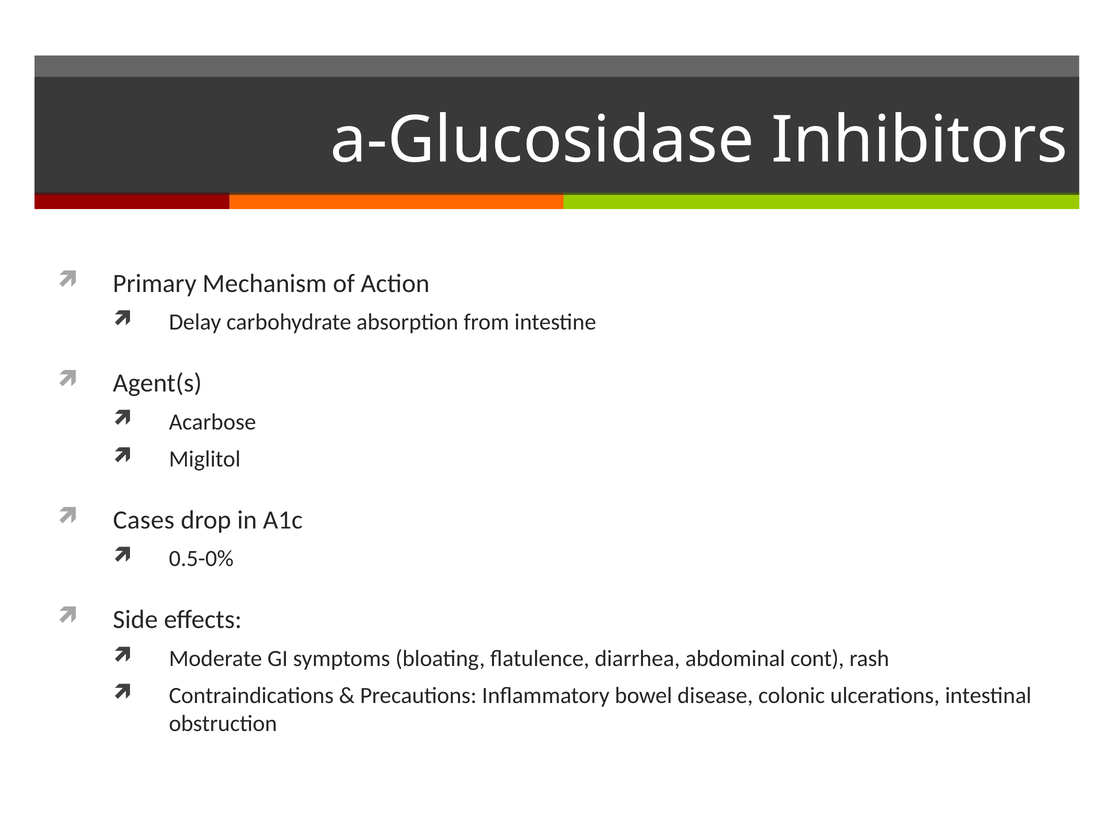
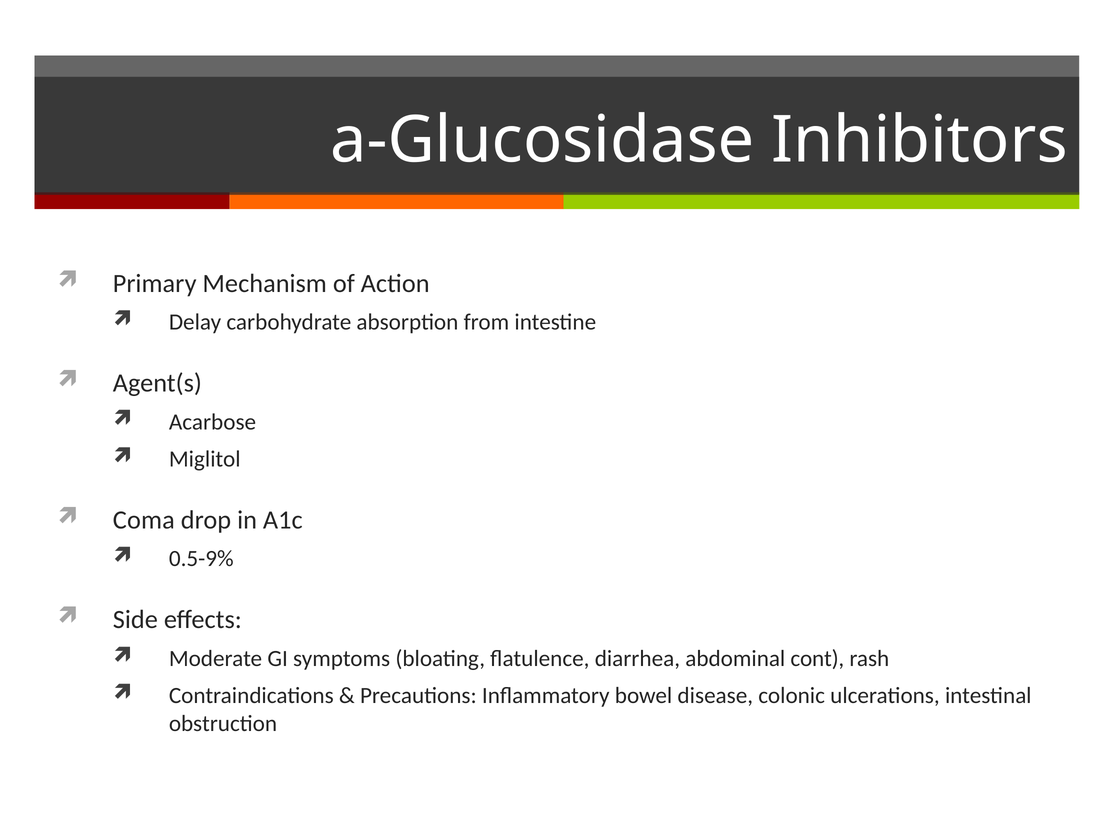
Cases: Cases -> Coma (144, 520)
0.5-0%: 0.5-0% -> 0.5-9% (201, 558)
